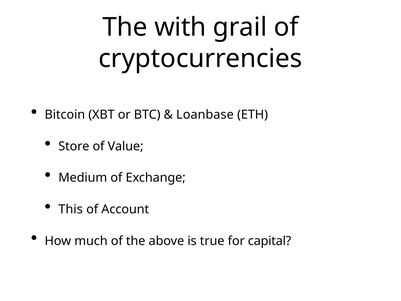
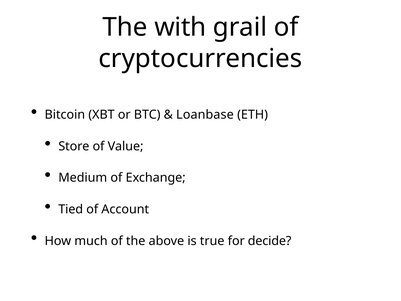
This: This -> Tied (71, 209)
capital: capital -> decide (270, 241)
